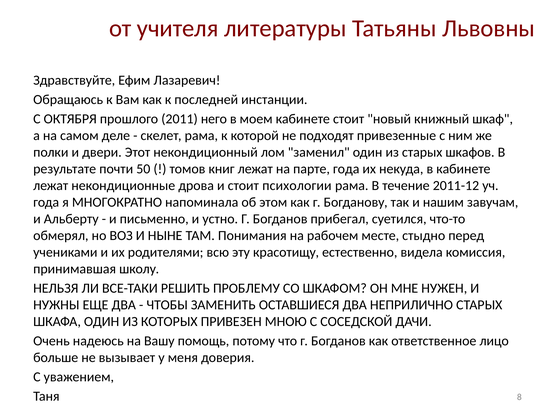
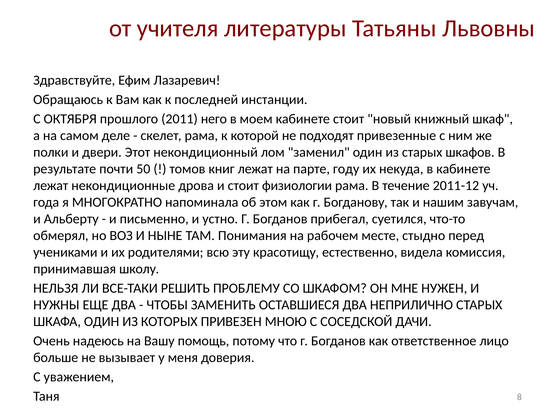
парте года: года -> году (346, 169)
психологии: психологии -> физиологии (297, 186)
